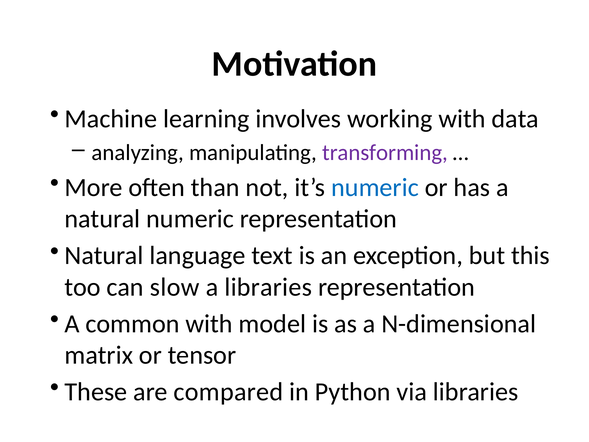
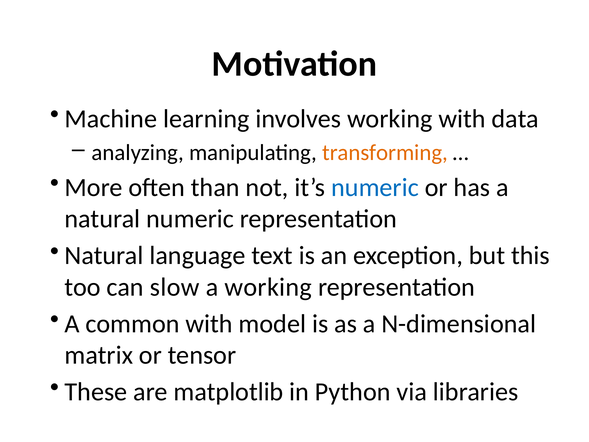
transforming colour: purple -> orange (385, 152)
a libraries: libraries -> working (268, 287)
compared: compared -> matplotlib (228, 392)
